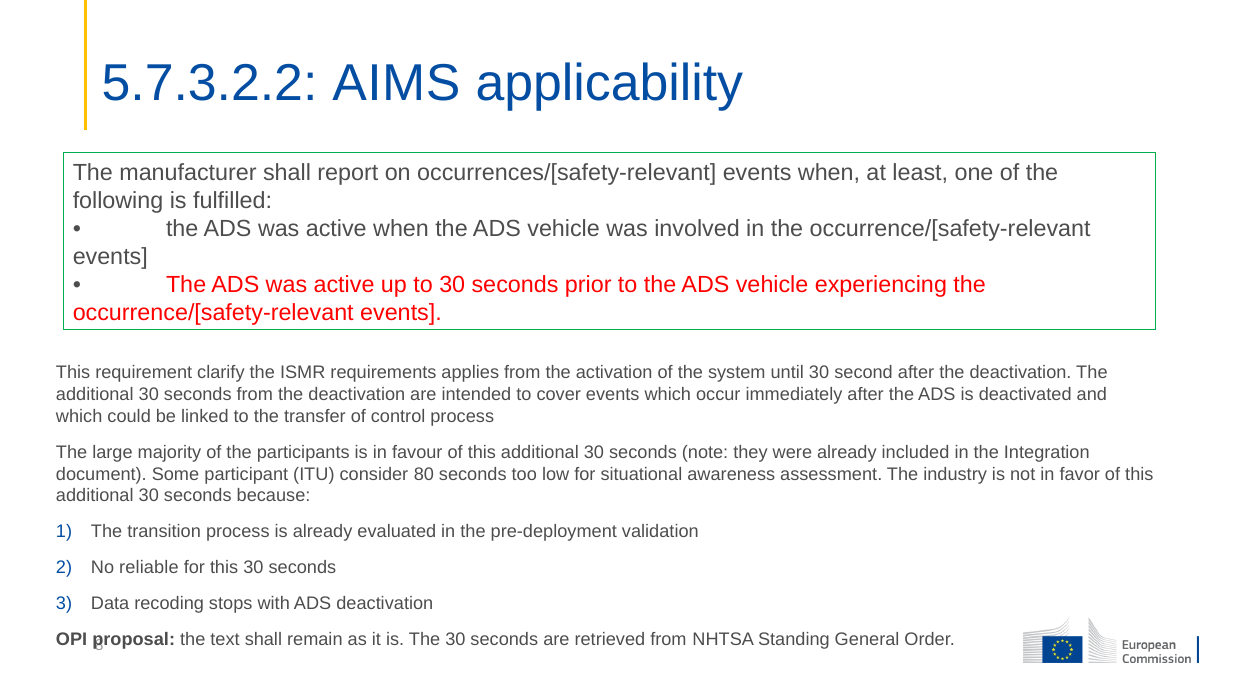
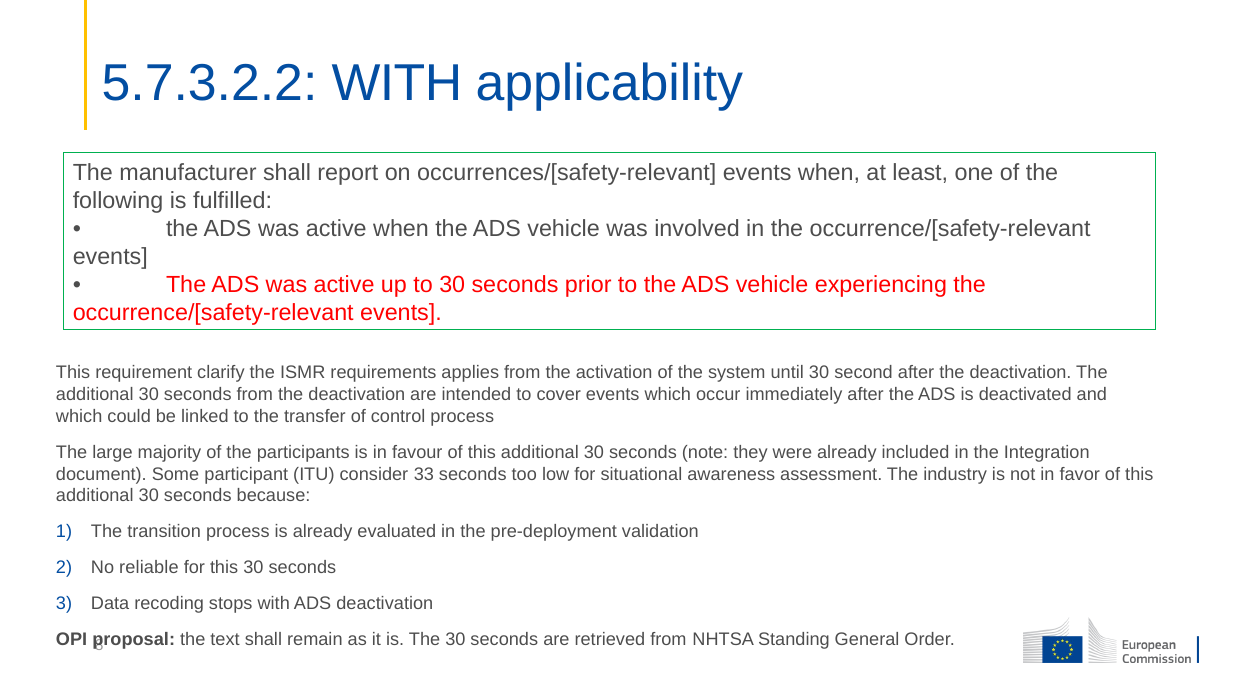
5.7.3.2.2 AIMS: AIMS -> WITH (397, 83)
80: 80 -> 33 (424, 474)
